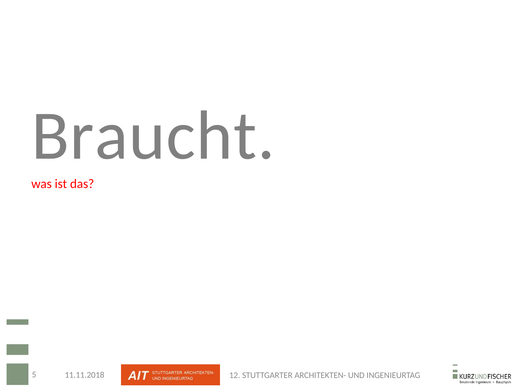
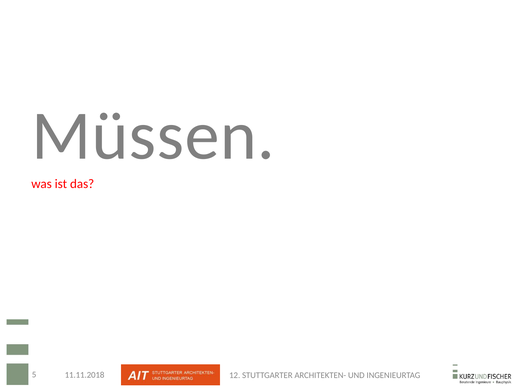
Braucht: Braucht -> Müssen (153, 136)
